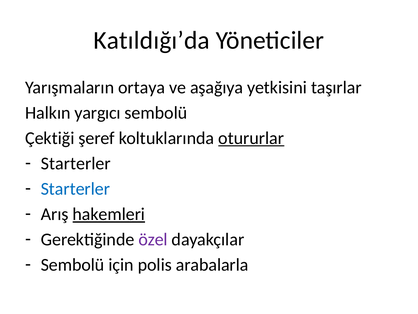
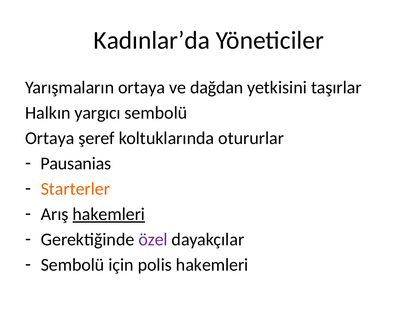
Katıldığı’da: Katıldığı’da -> Kadınlar’da (152, 40)
aşağıya: aşağıya -> dağdan (217, 87)
Çektiği: Çektiği -> Ortaya (50, 138)
otururlar underline: present -> none (251, 138)
Starterler: Starterler -> Pausanias (76, 163)
Starterler colour: blue -> orange (75, 189)
polis arabalarla: arabalarla -> hakemleri (212, 265)
